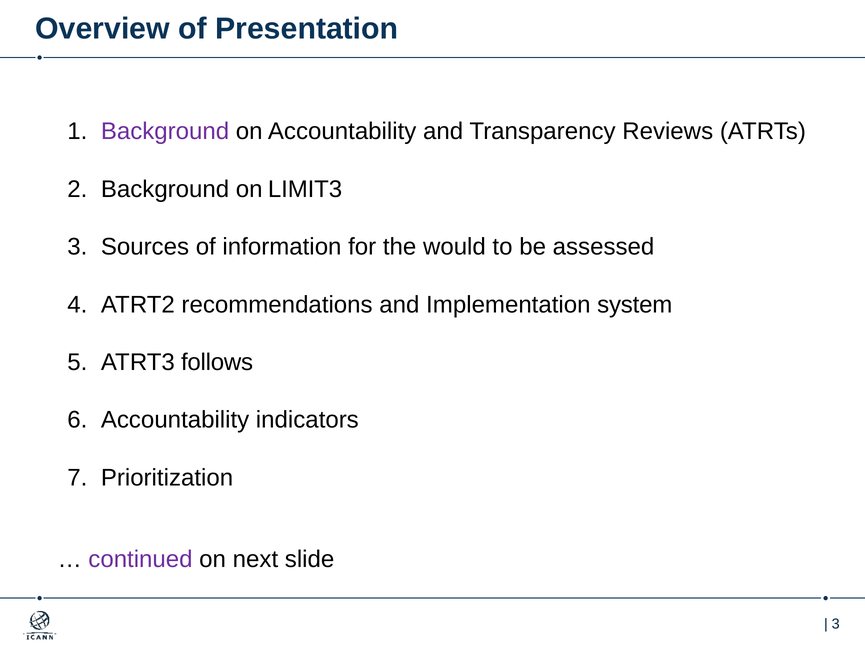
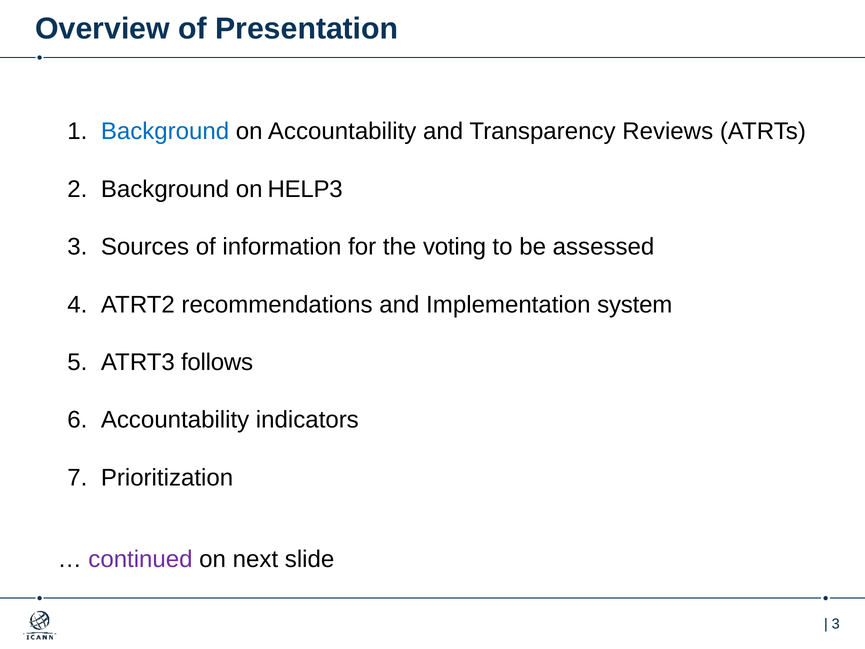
Background colour: purple -> blue (165, 131)
LIMIT3: LIMIT3 -> HELP3 (305, 189)
would: would -> voting (455, 247)
